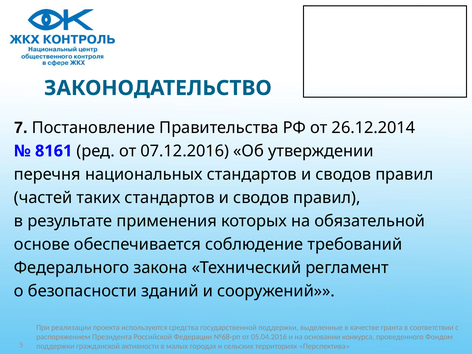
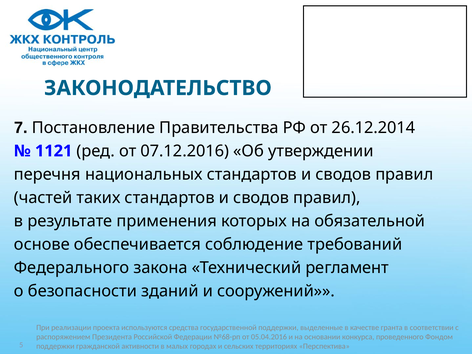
8161: 8161 -> 1121 (54, 151)
